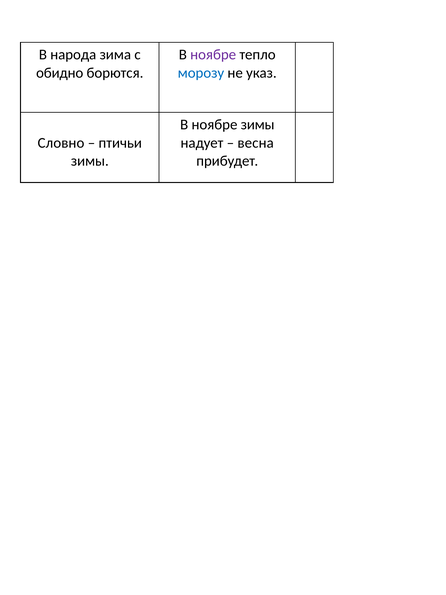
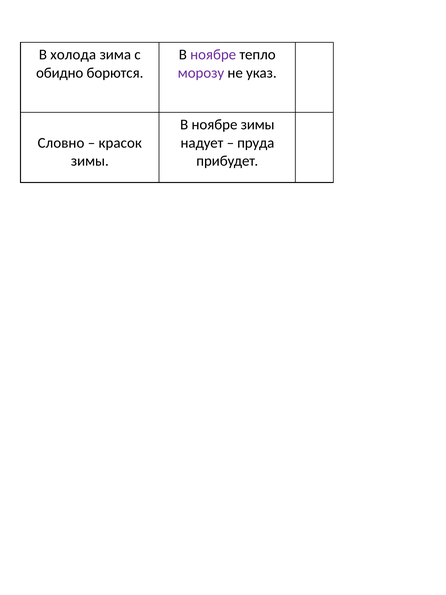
народа: народа -> холода (73, 55)
морозу colour: blue -> purple (201, 73)
птичьи: птичьи -> красок (120, 143)
весна: весна -> пруда (256, 143)
